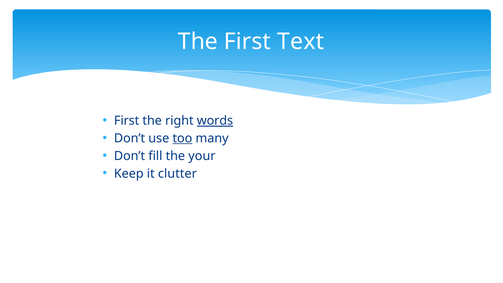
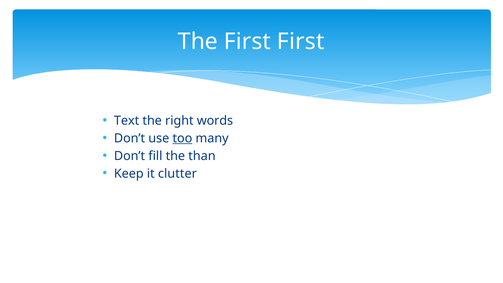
First Text: Text -> First (301, 41)
First: First -> Text (127, 121)
words underline: present -> none (215, 121)
your: your -> than (202, 156)
